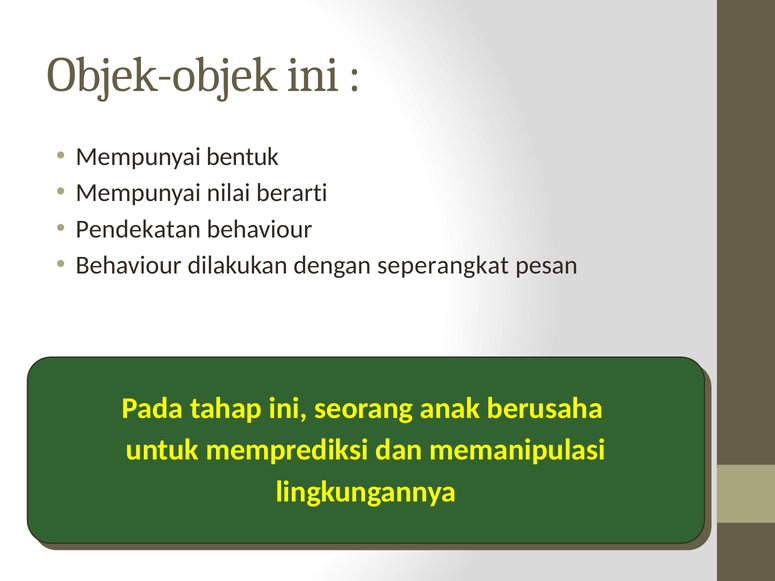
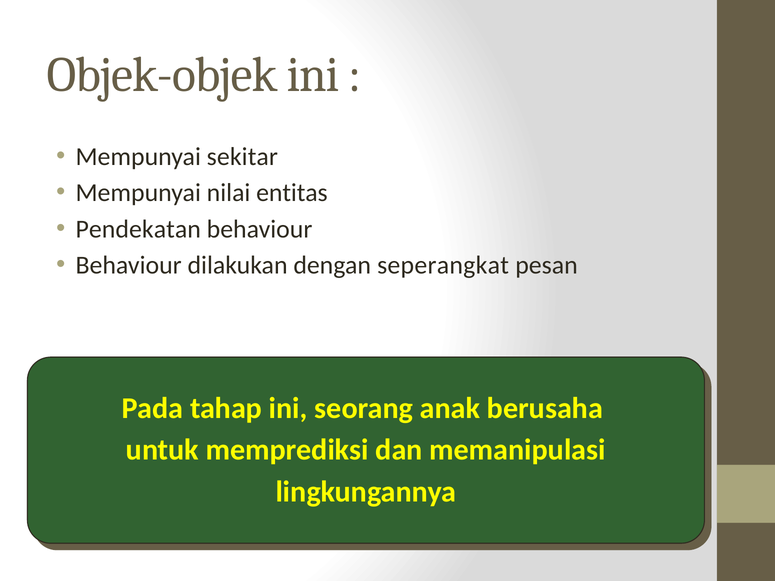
bentuk: bentuk -> sekitar (242, 157)
berarti: berarti -> entitas (292, 193)
